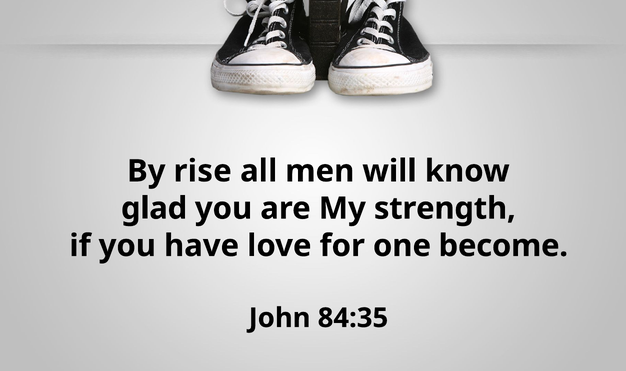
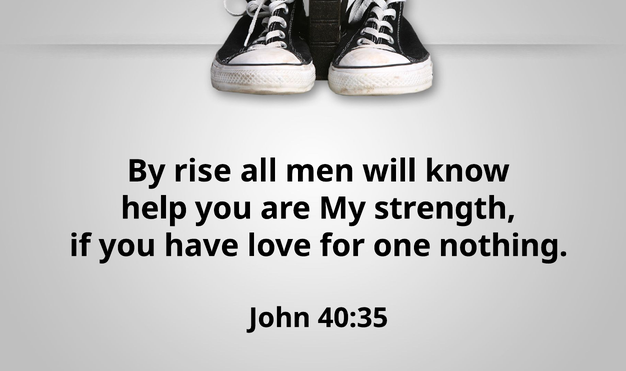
glad: glad -> help (154, 208)
become: become -> nothing (503, 246)
84:35: 84:35 -> 40:35 (353, 318)
